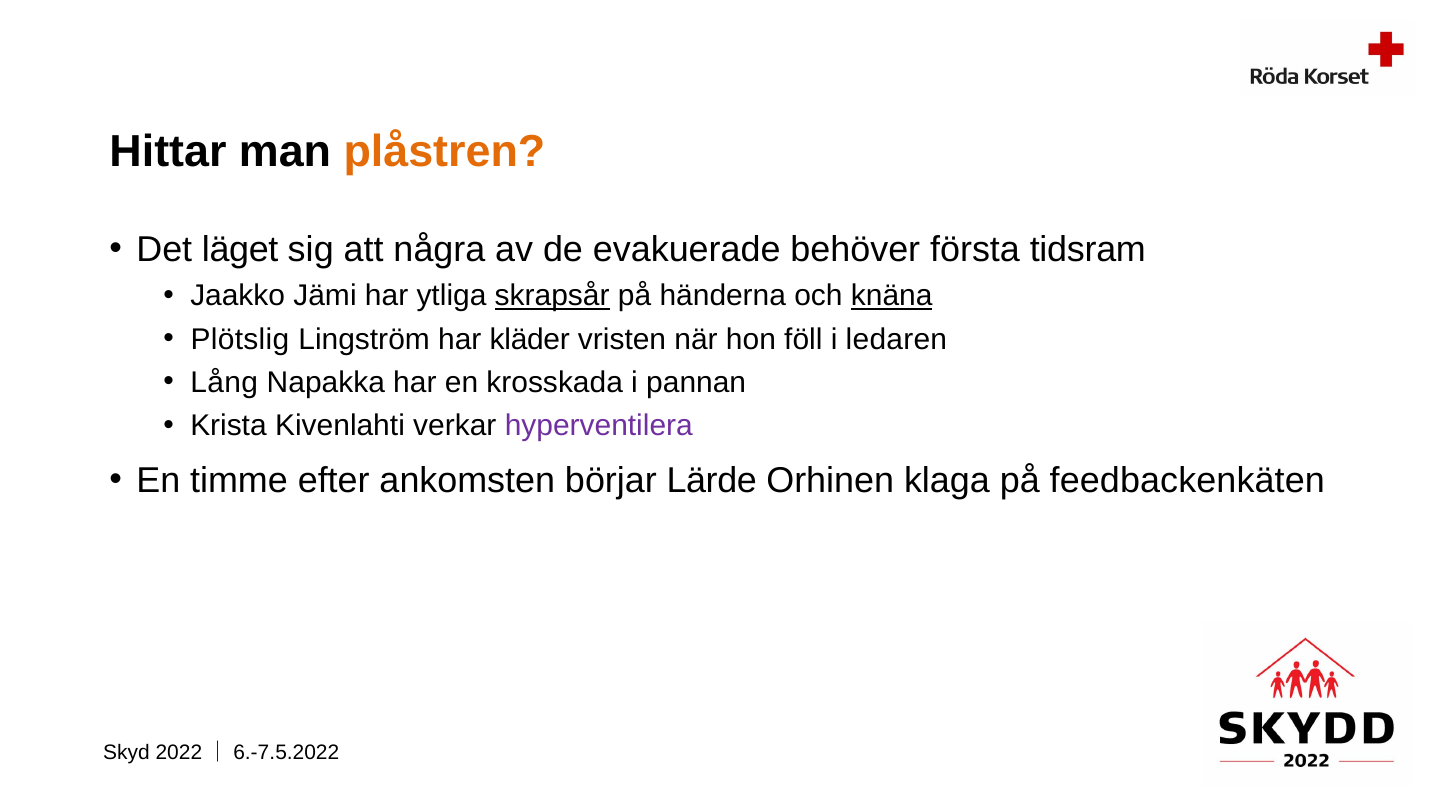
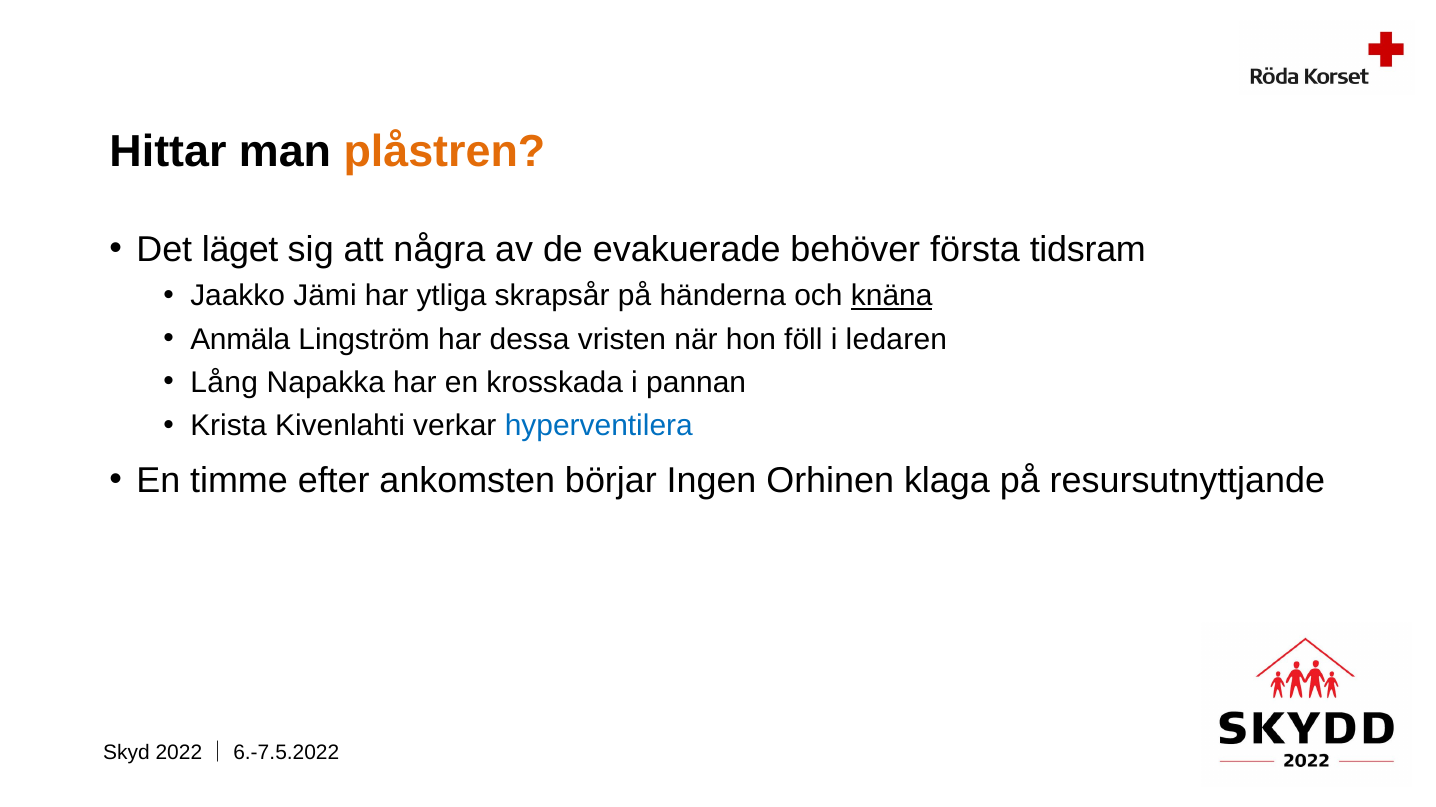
skrapsår underline: present -> none (552, 296)
Plötslig: Plötslig -> Anmäla (240, 340)
kläder: kläder -> dessa (530, 340)
hyperventilera colour: purple -> blue (599, 426)
Lärde: Lärde -> Ingen (712, 481)
feedbackenkäten: feedbackenkäten -> resursutnyttjande (1187, 481)
